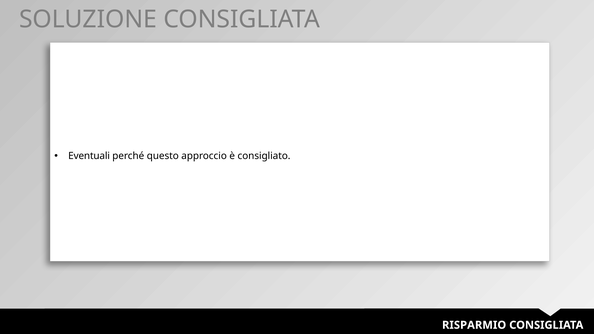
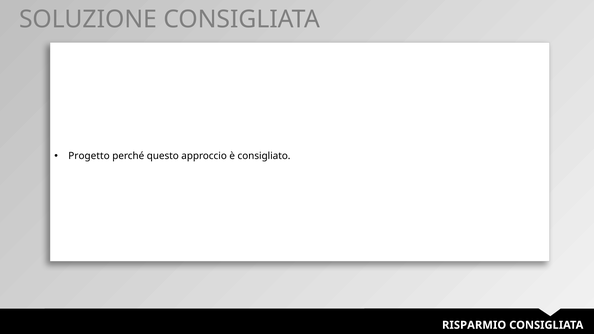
Eventuali: Eventuali -> Progetto (89, 156)
